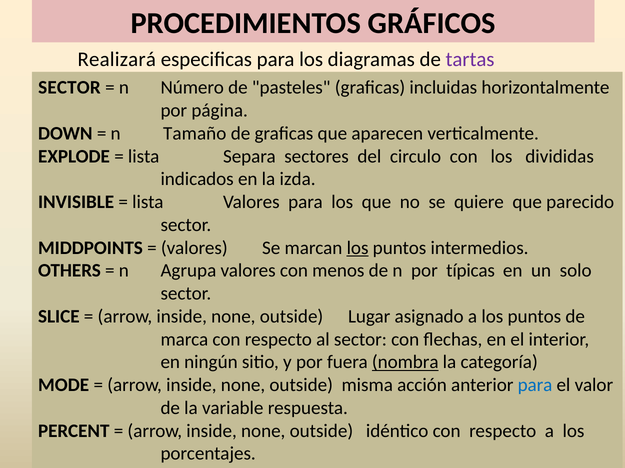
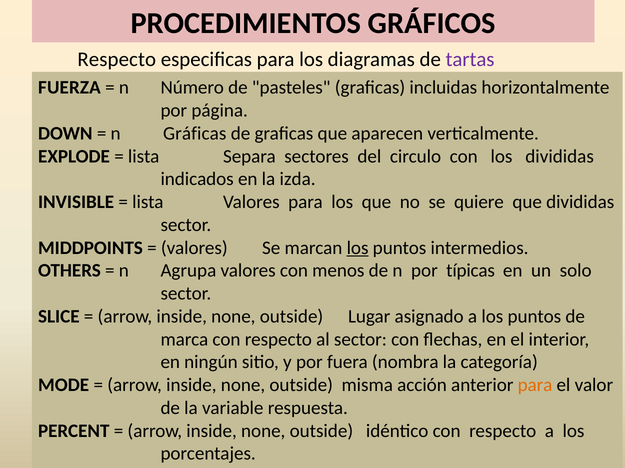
Realizará: Realizará -> Respecto (117, 59)
SECTOR: SECTOR -> FUERZA (69, 88)
Tamaño: Tamaño -> Gráficas (195, 134)
que parecido: parecido -> divididas (580, 202)
nombra underline: present -> none (405, 363)
para colour: blue -> orange (535, 386)
